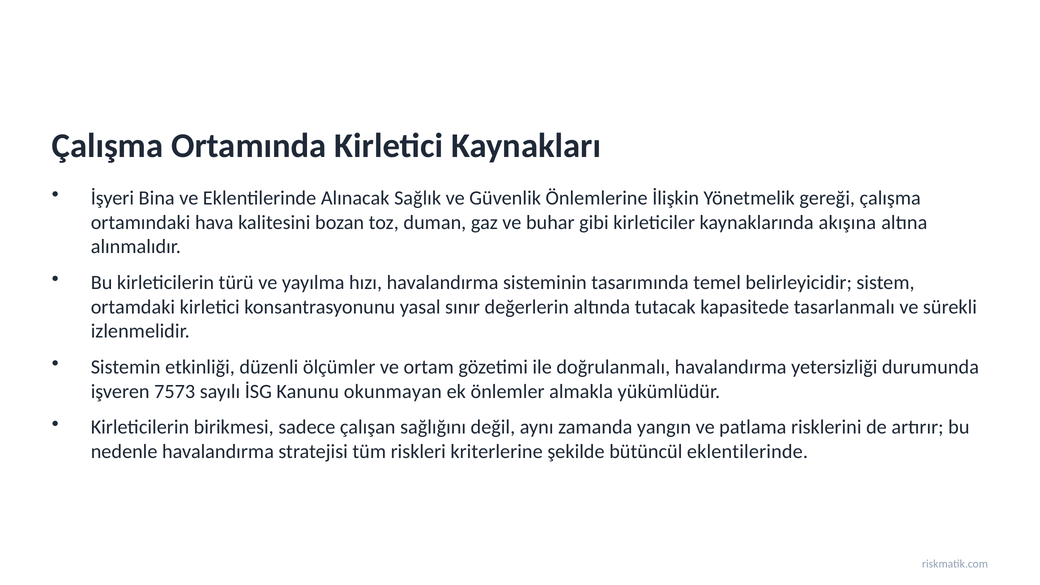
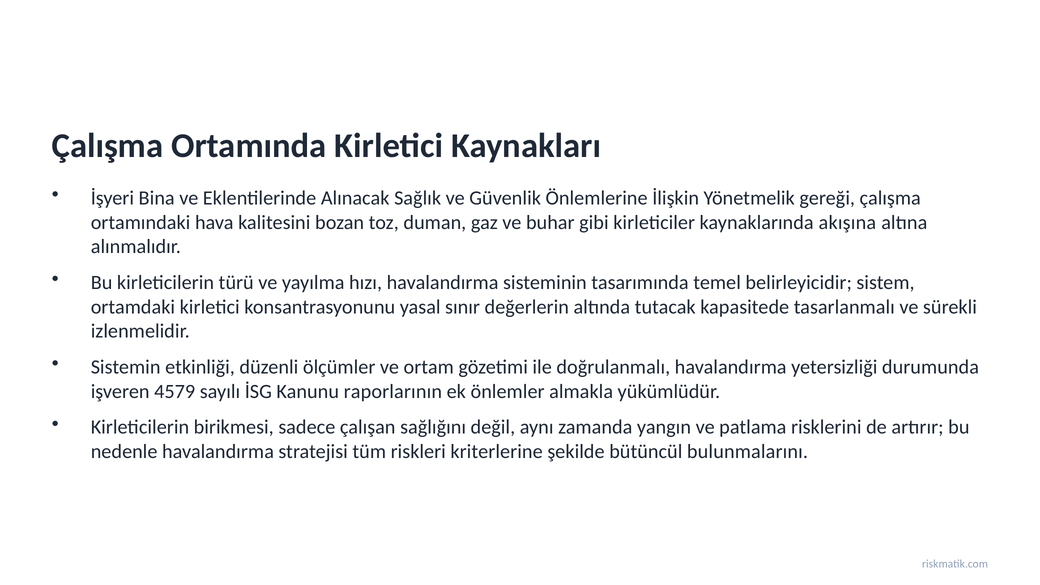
7573: 7573 -> 4579 (175, 391)
okunmayan: okunmayan -> raporlarının (393, 391)
bütüncül eklentilerinde: eklentilerinde -> bulunmalarını (748, 452)
